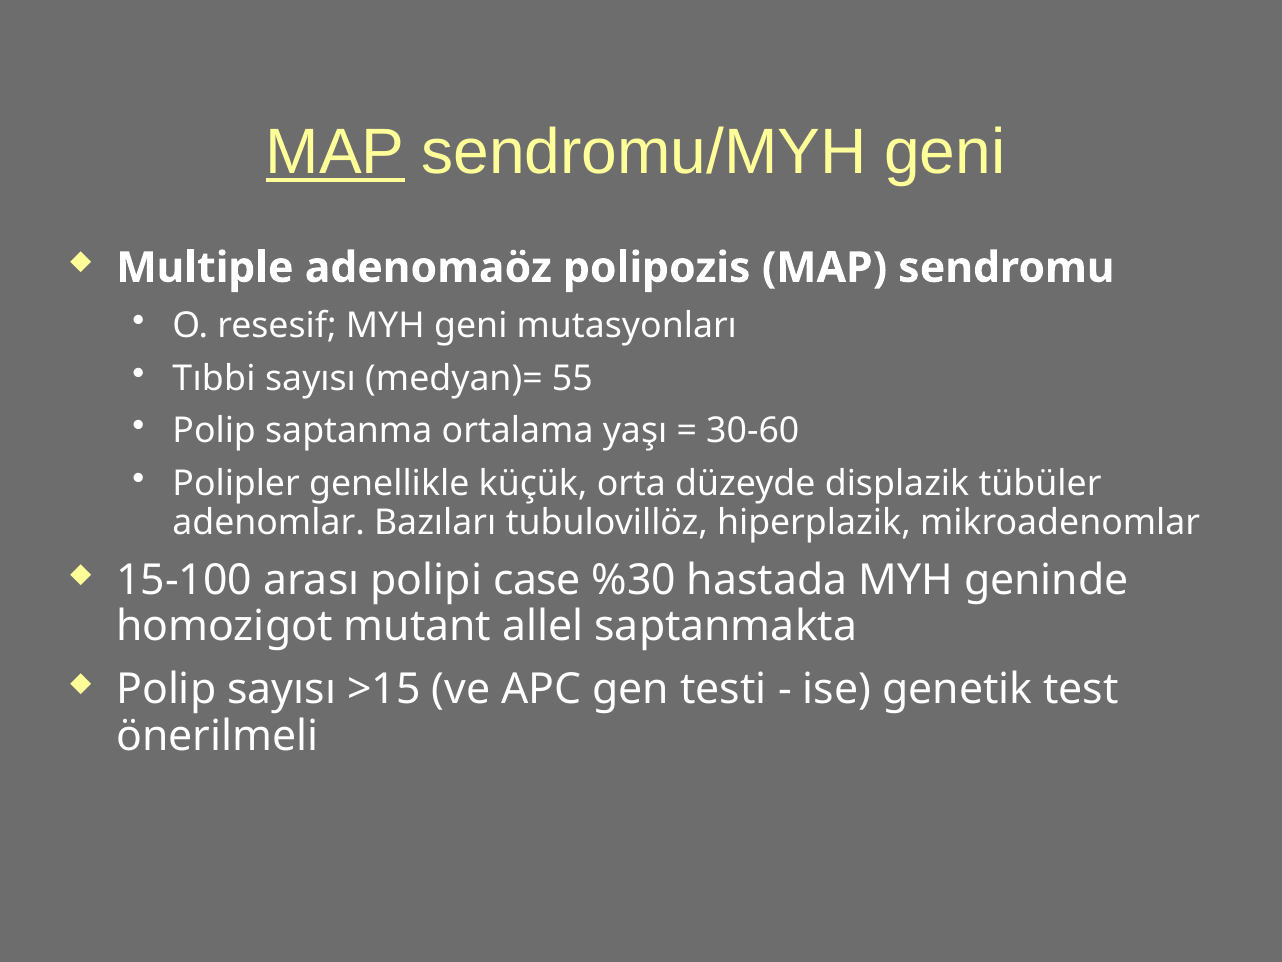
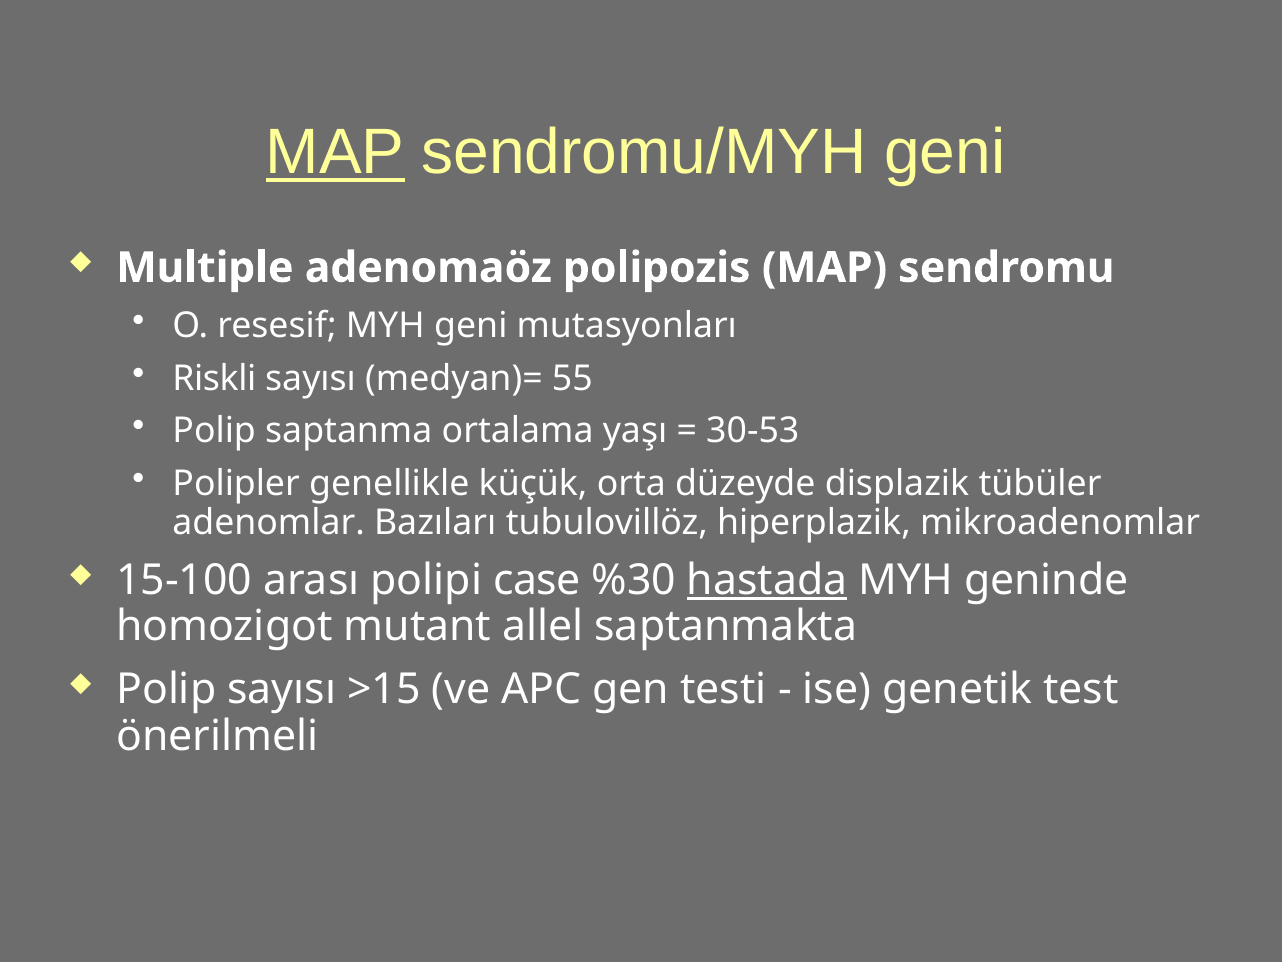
Tıbbi: Tıbbi -> Riskli (214, 378)
30-60: 30-60 -> 30-53 (753, 431)
hastada underline: none -> present (767, 580)
